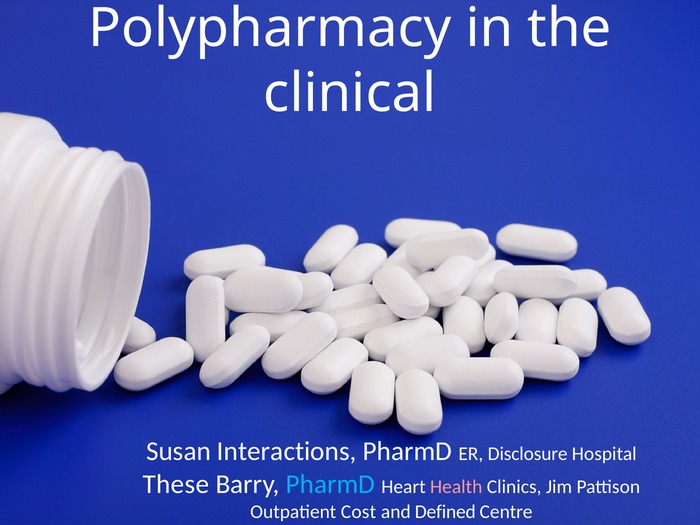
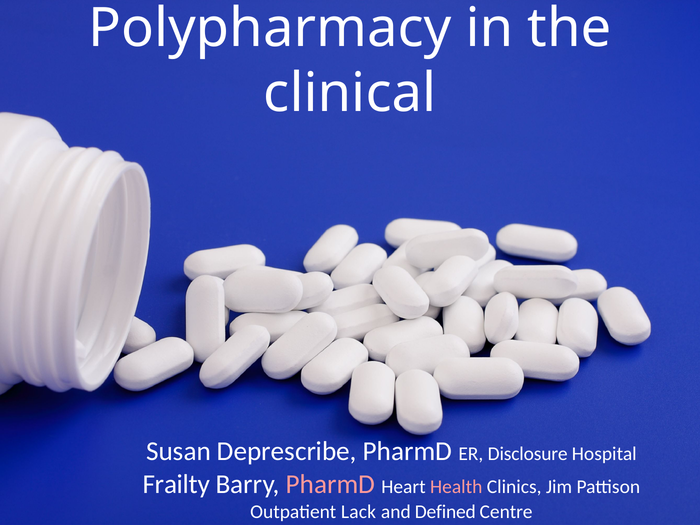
Interactions: Interactions -> Deprescribe (287, 451)
These: These -> Frailty (176, 484)
PharmD colour: light blue -> pink (330, 484)
Cost: Cost -> Lack (359, 512)
